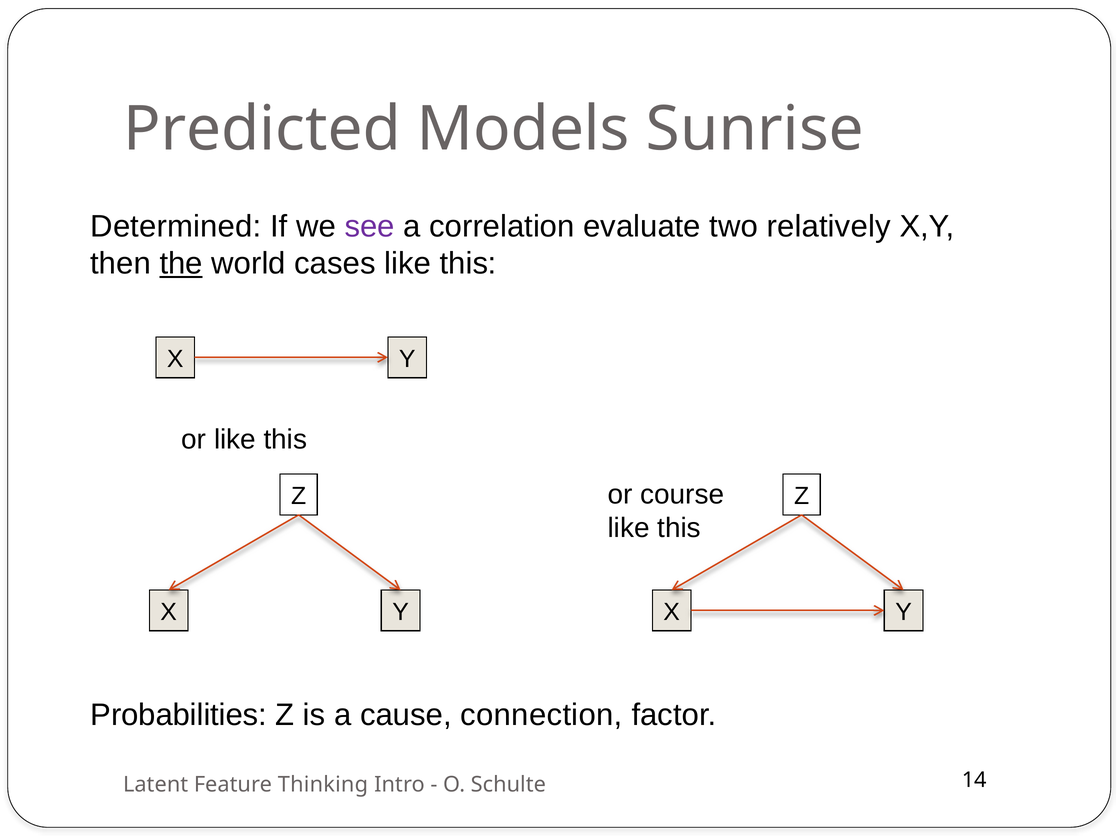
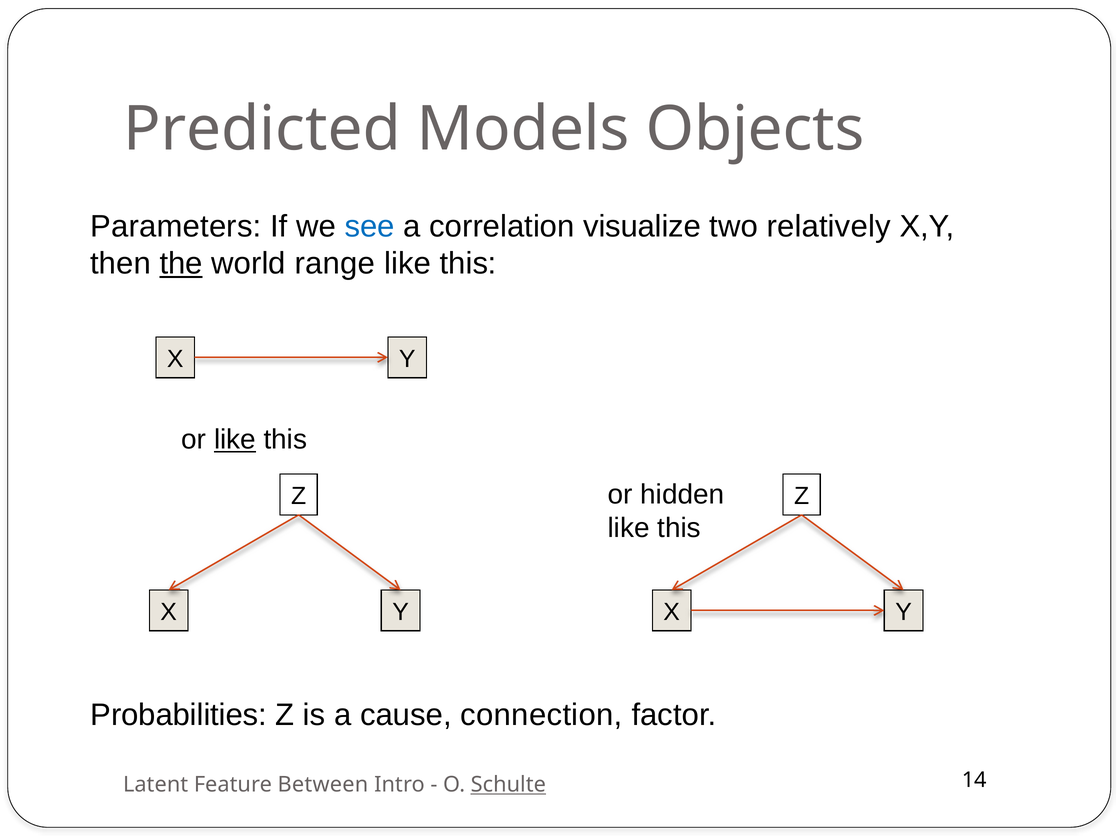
Sunrise: Sunrise -> Objects (755, 129)
Determined: Determined -> Parameters (176, 226)
see colour: purple -> blue (370, 226)
evaluate: evaluate -> visualize (642, 226)
cases: cases -> range (335, 264)
like underline: none -> present (235, 440)
course: course -> hidden (682, 495)
Thinking: Thinking -> Between (323, 785)
Schulte underline: none -> present (508, 785)
